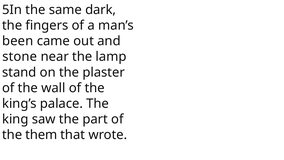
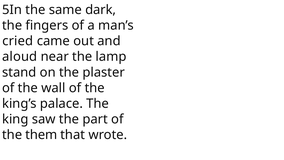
been: been -> cried (18, 41)
stone: stone -> aloud (20, 57)
